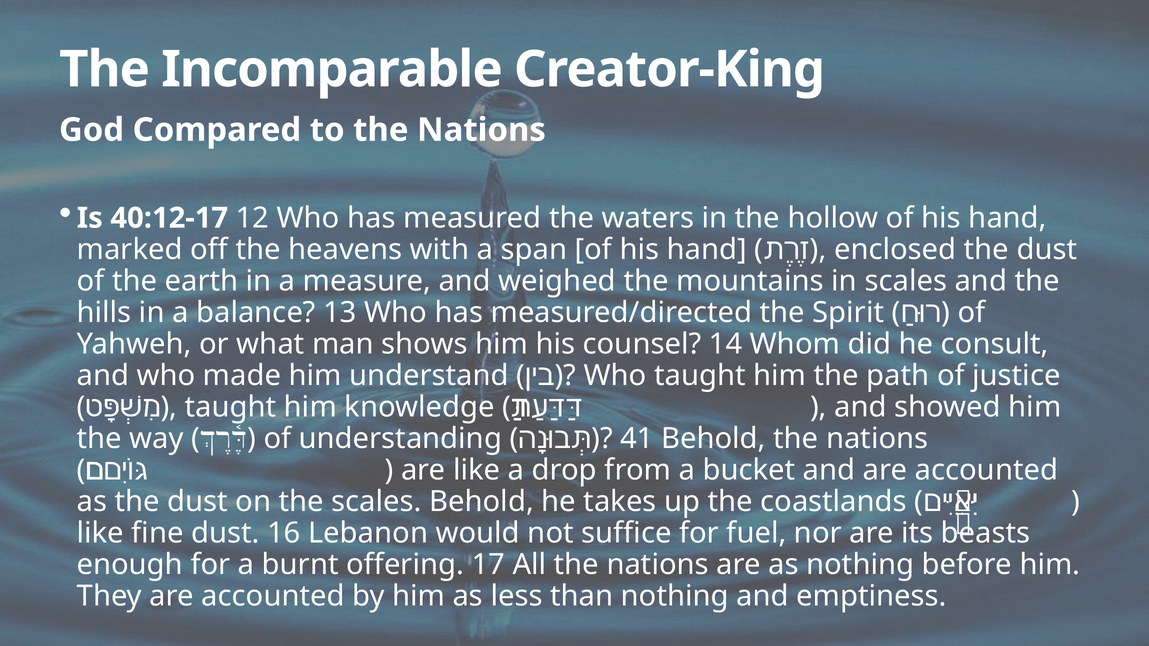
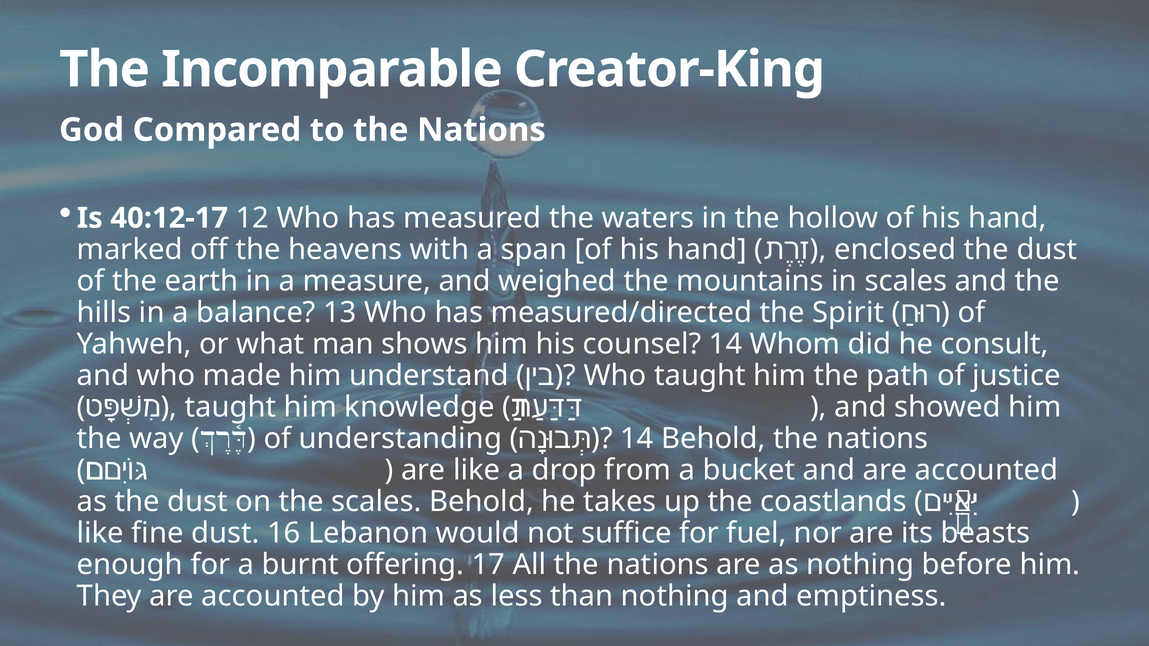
41: 41 -> 14 (637, 439)
